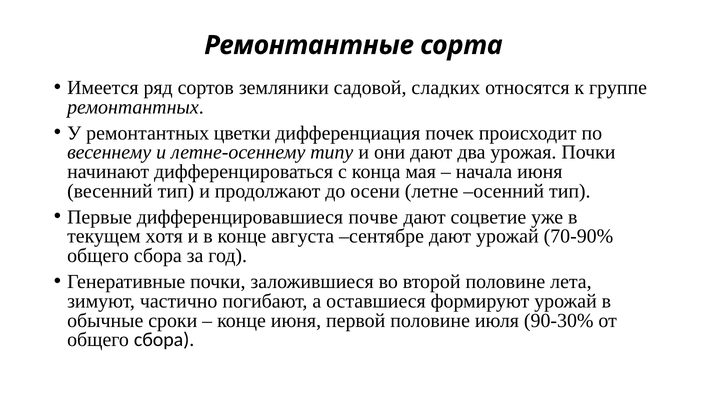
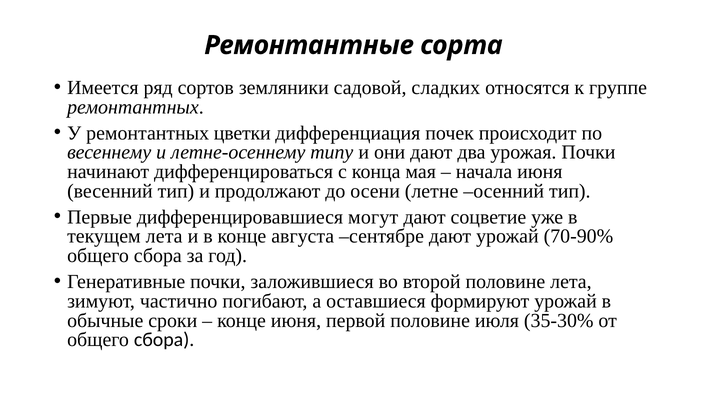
почве: почве -> могут (373, 217)
текущем хотя: хотя -> лета (164, 236)
90-30%: 90-30% -> 35-30% (559, 320)
